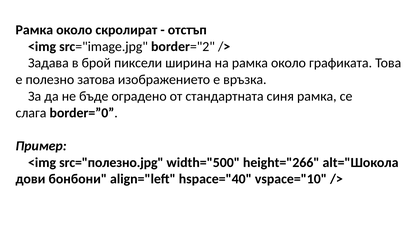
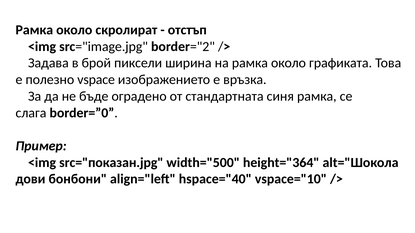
затова: затова -> vspace (96, 80)
src="полезно.jpg: src="полезно.jpg -> src="показан.jpg (111, 163)
height="266: height="266 -> height="364 (281, 163)
